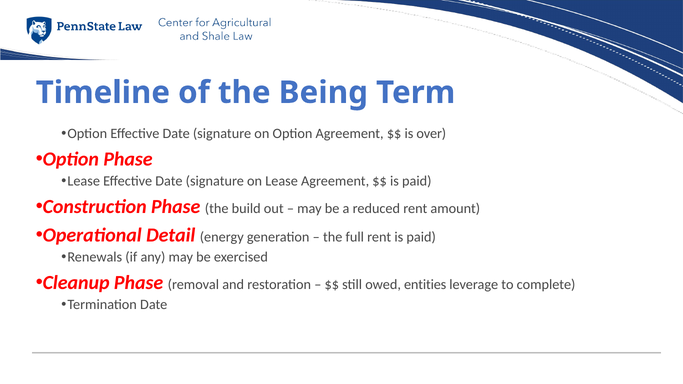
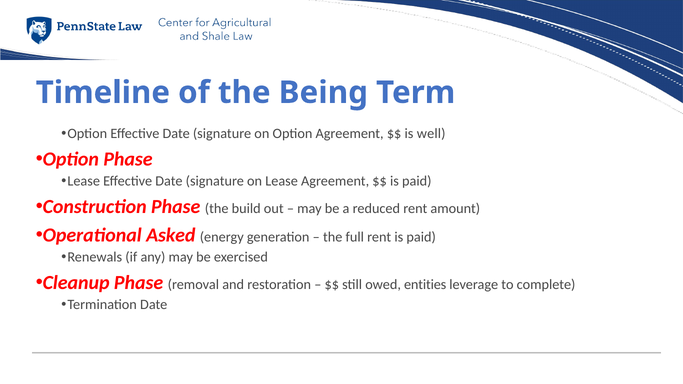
over: over -> well (431, 134)
Detail: Detail -> Asked (171, 235)
